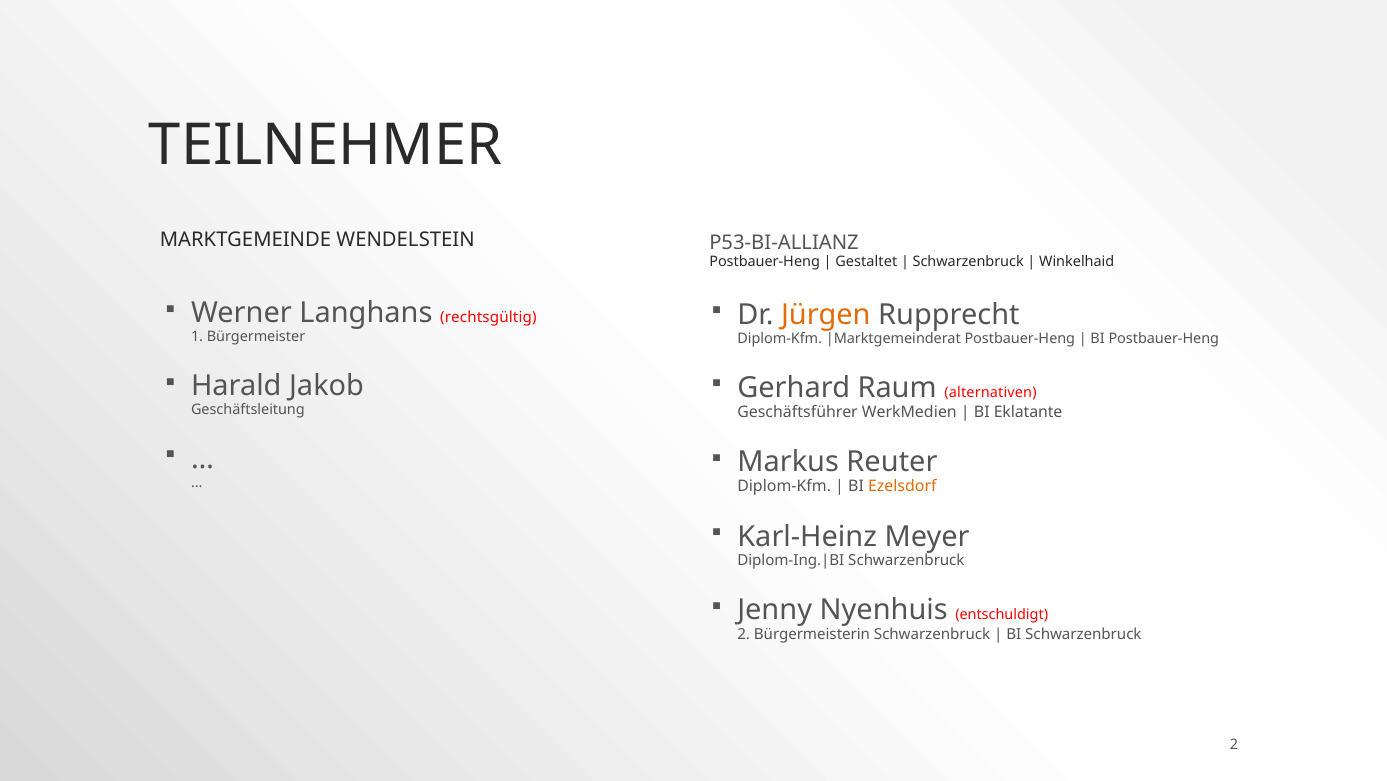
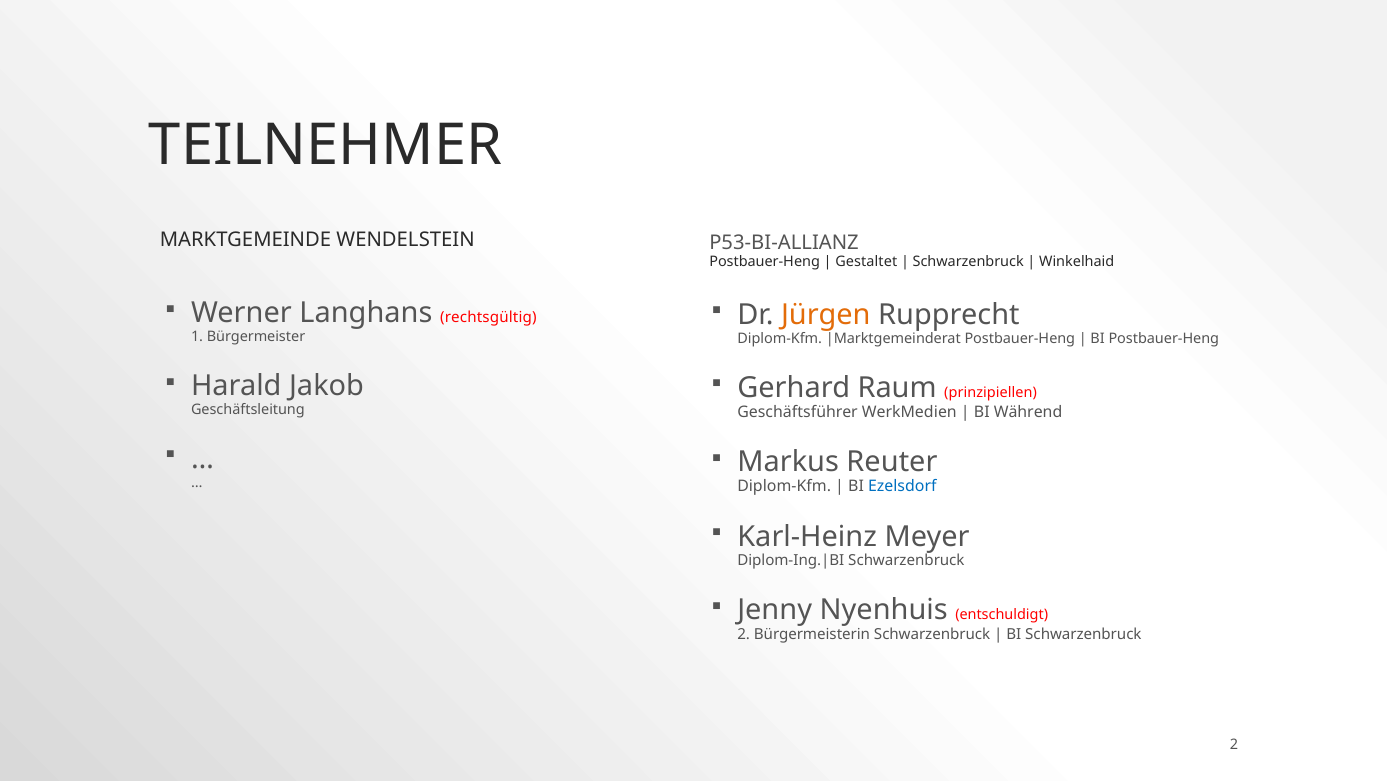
alternativen: alternativen -> prinzipiellen (991, 392)
Eklatante: Eklatante -> Während (1028, 412)
Ezelsdorf colour: orange -> blue (902, 486)
